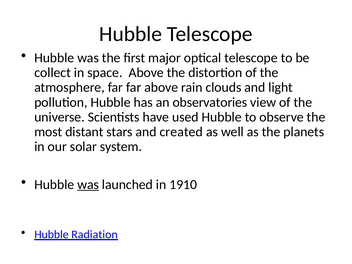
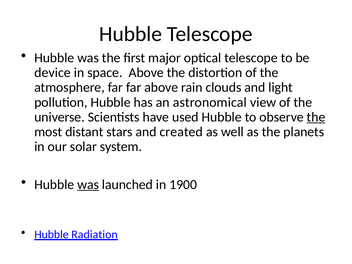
collect: collect -> device (53, 73)
observatories: observatories -> astronomical (210, 102)
the underline: none -> present (316, 117)
1910: 1910 -> 1900 (183, 184)
